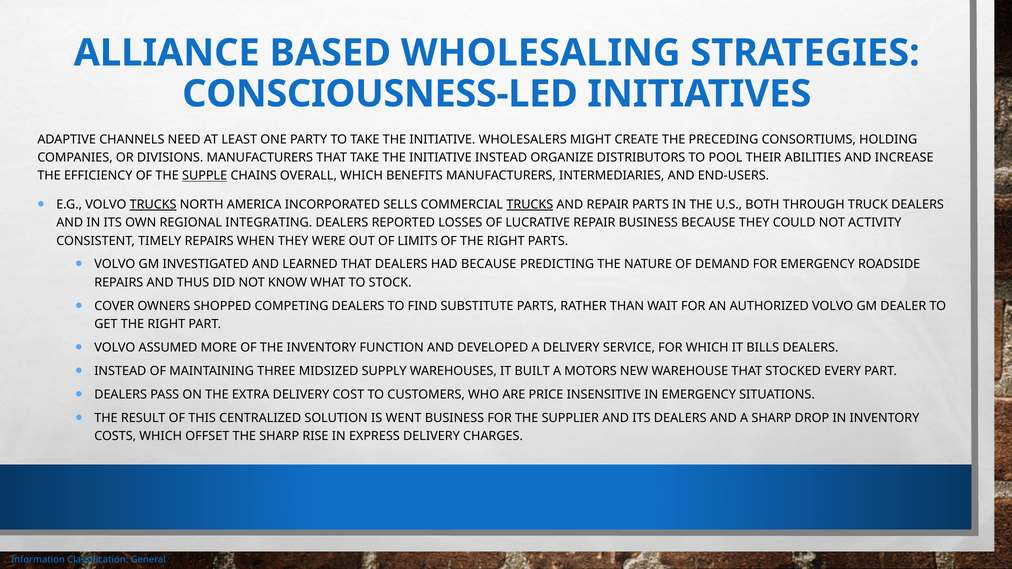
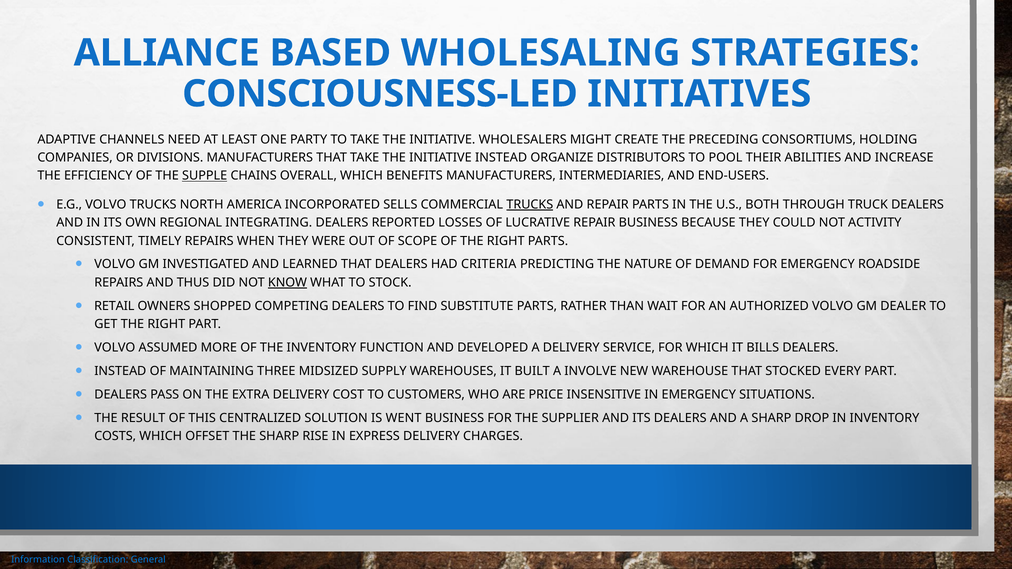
TRUCKS underline: present -> none (153, 205)
LIMITS: LIMITS -> SCOPE (418, 241)
HAD BECAUSE: BECAUSE -> CRITERIA (489, 264)
KNOW underline: none -> present (287, 283)
COVER: COVER -> RETAIL (114, 306)
MOTORS: MOTORS -> INVOLVE (591, 371)
